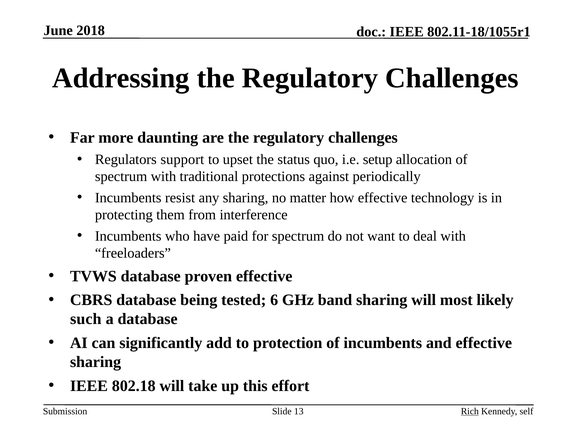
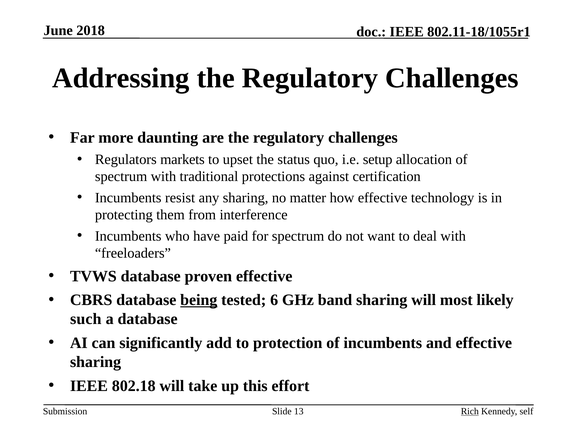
support: support -> markets (182, 159)
periodically: periodically -> certification (387, 176)
being underline: none -> present (199, 299)
